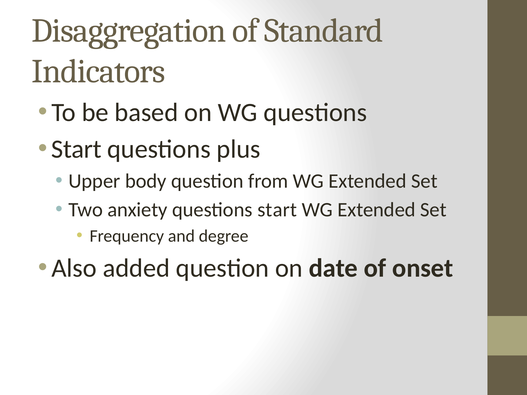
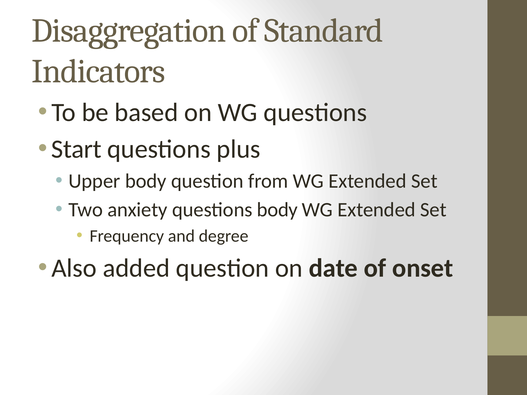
questions start: start -> body (277, 210)
